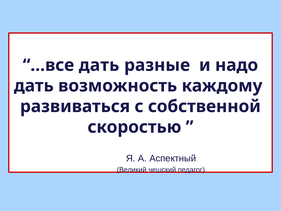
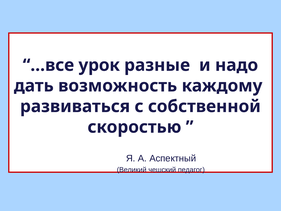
…все дать: дать -> урок (99, 65)
